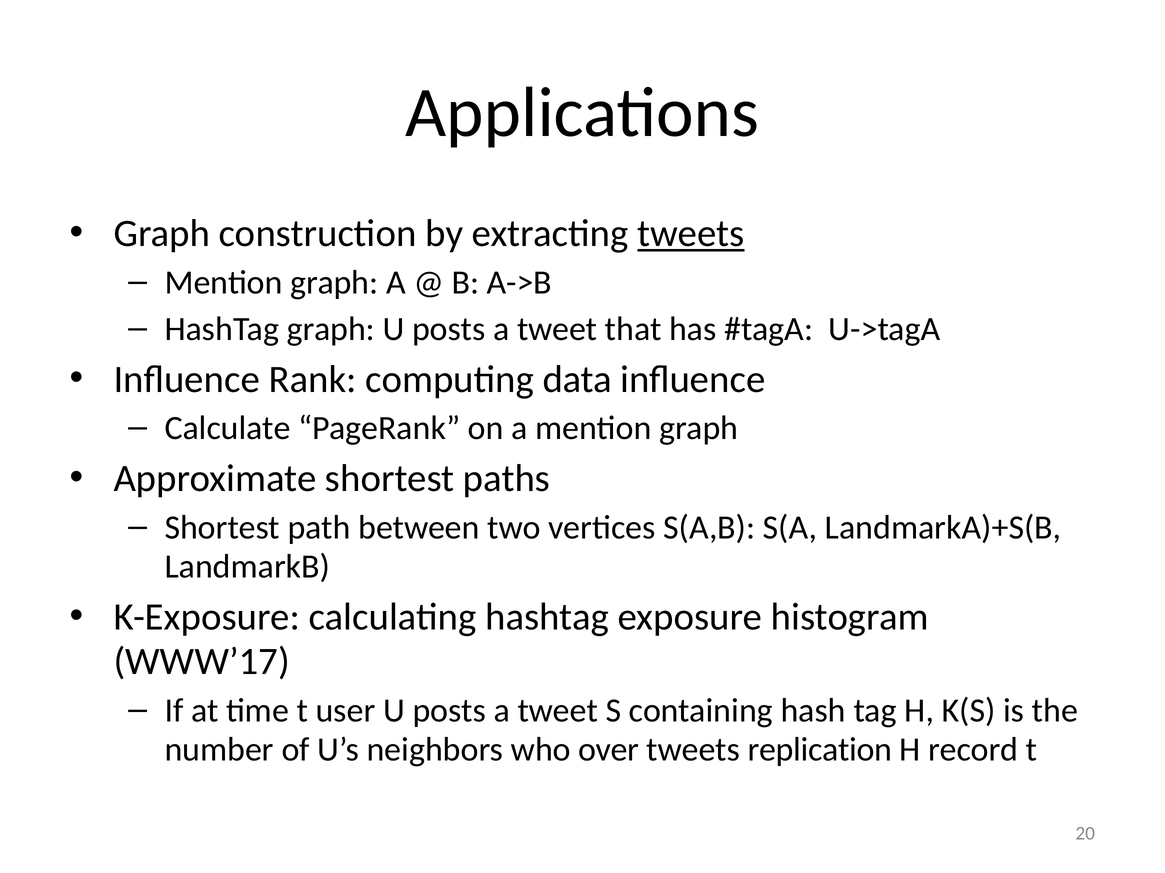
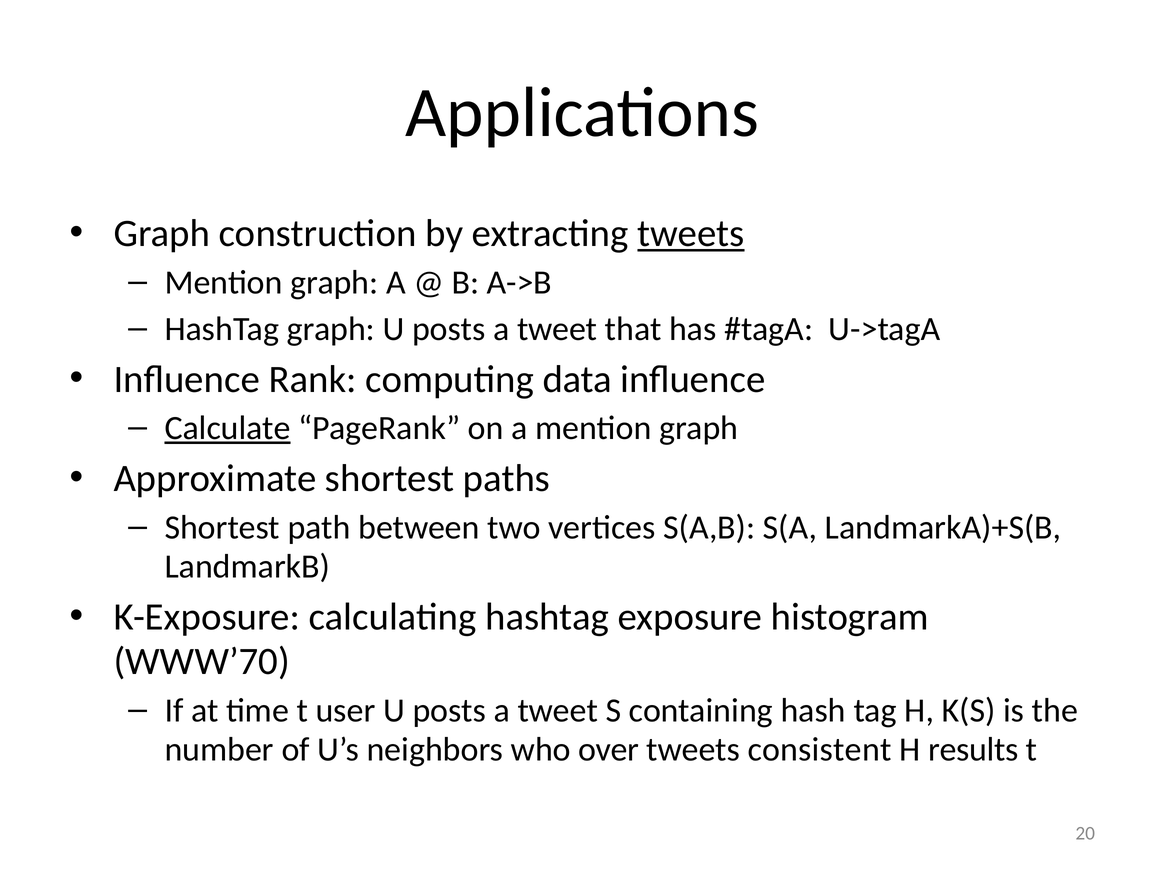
Calculate underline: none -> present (228, 429)
WWW’17: WWW’17 -> WWW’70 (202, 662)
replication: replication -> consistent (820, 750)
record: record -> results (973, 750)
